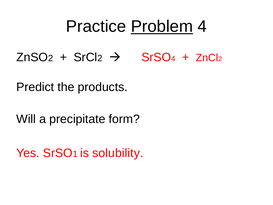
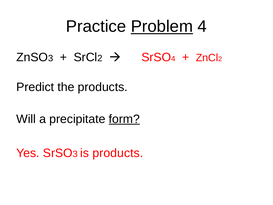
2: 2 -> 3 (51, 58)
form underline: none -> present (124, 119)
1: 1 -> 3 (75, 154)
is solubility: solubility -> products (118, 153)
